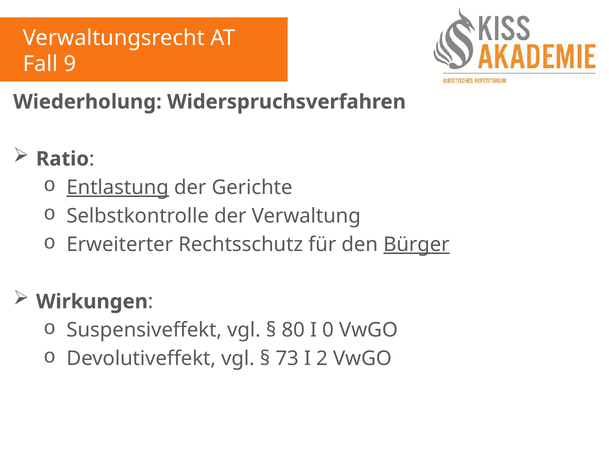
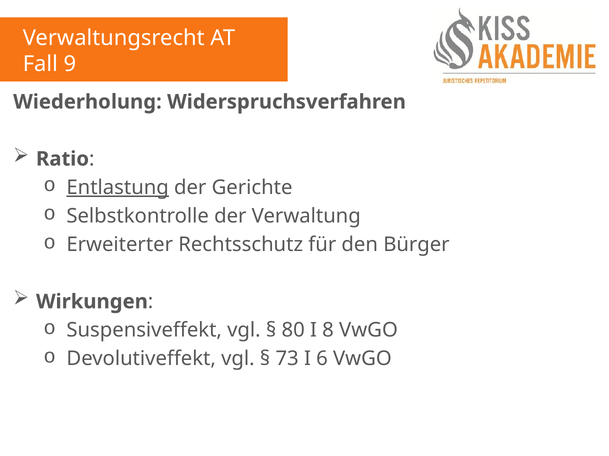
Bürger underline: present -> none (416, 245)
0: 0 -> 8 (328, 331)
2: 2 -> 6 (322, 359)
